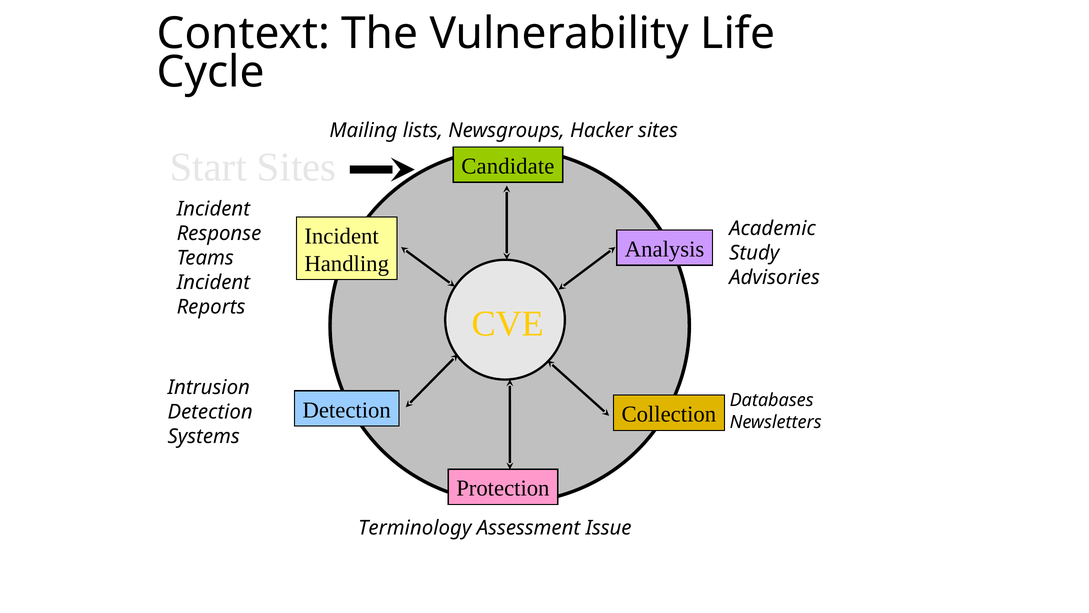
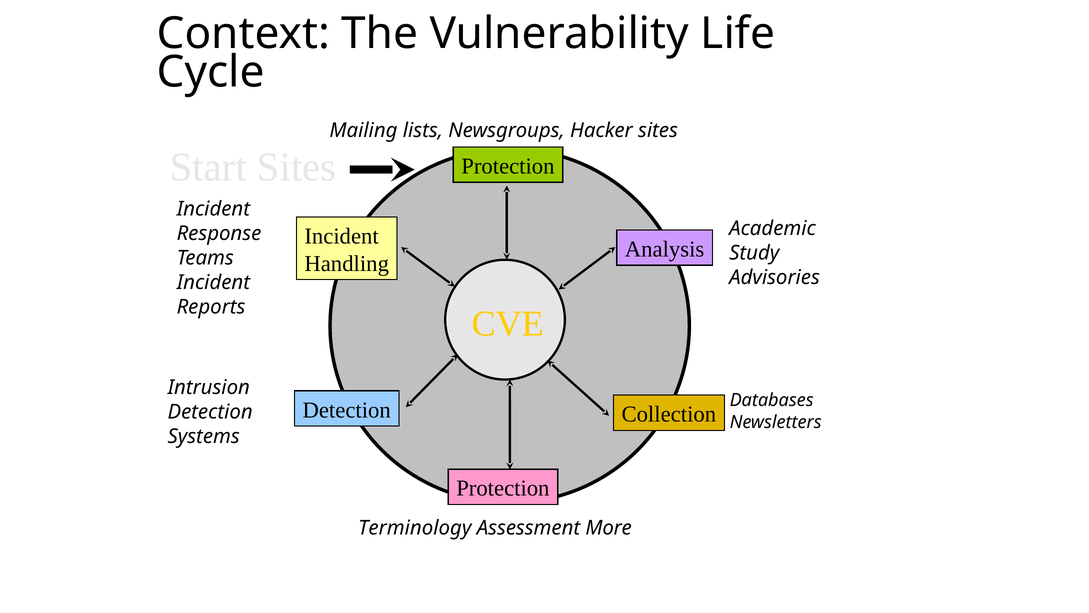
Candidate: Candidate -> Protection (508, 166)
Issue: Issue -> More (609, 528)
